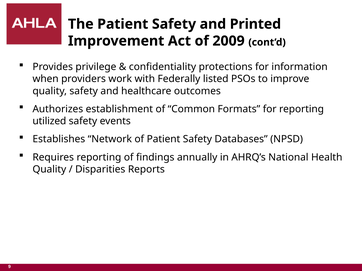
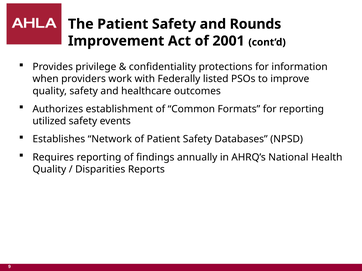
Printed: Printed -> Rounds (255, 24)
2009: 2009 -> 2001 (229, 41)
